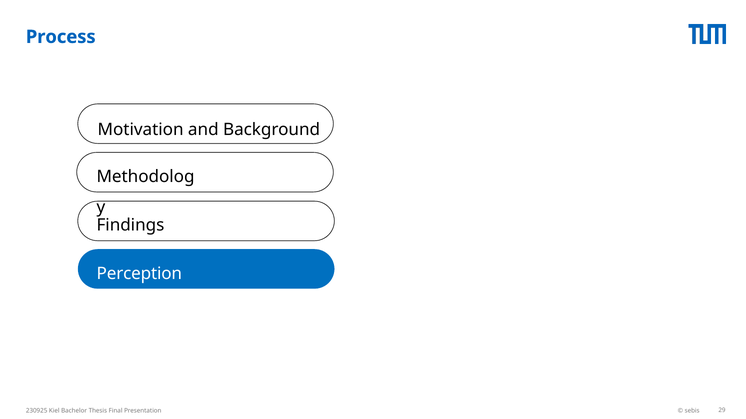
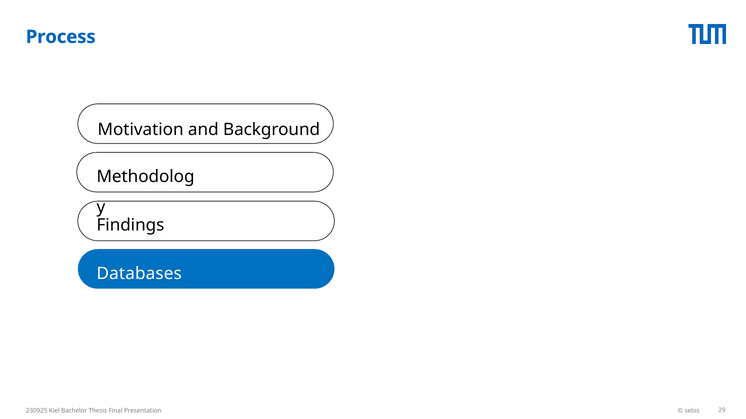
Perception: Perception -> Databases (139, 274)
